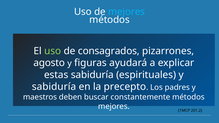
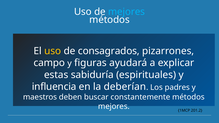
uso colour: light green -> yellow (53, 51)
agosto: agosto -> campo (49, 63)
sabiduría: sabiduría -> influencia (54, 87)
precepto: precepto -> deberían (125, 87)
